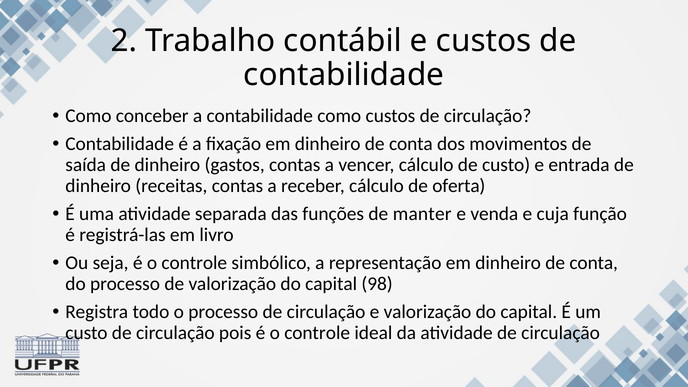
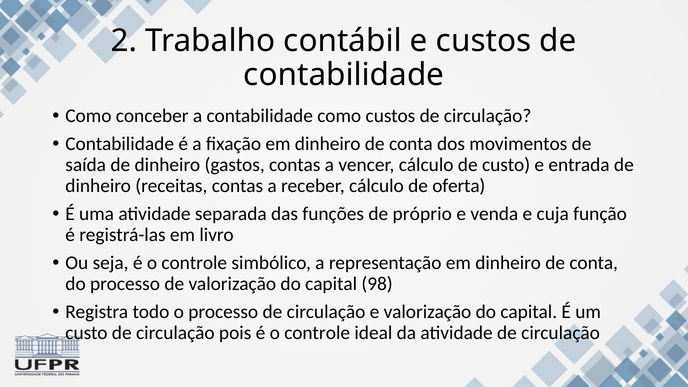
manter: manter -> próprio (422, 214)
